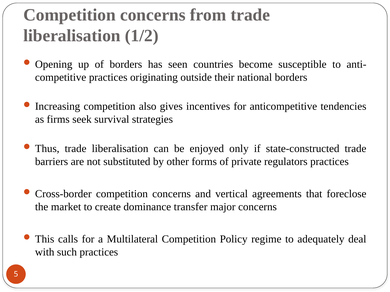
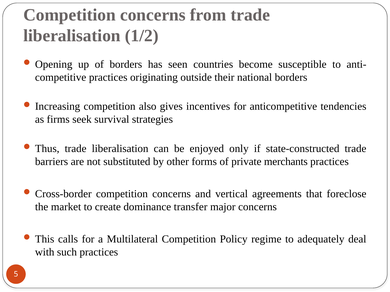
regulators: regulators -> merchants (286, 162)
